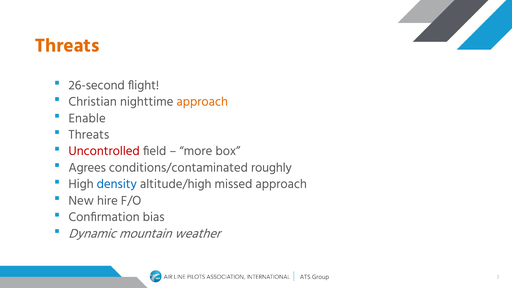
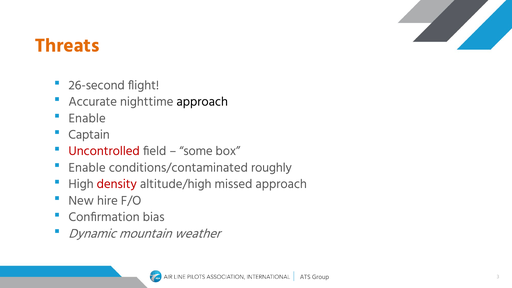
Christian: Christian -> Accurate (93, 102)
approach colour: orange -> black (202, 102)
Threats: Threats -> Captain (89, 135)
more: more -> some (196, 151)
Agrees: Agrees -> Enable (87, 168)
density colour: blue -> red (117, 184)
